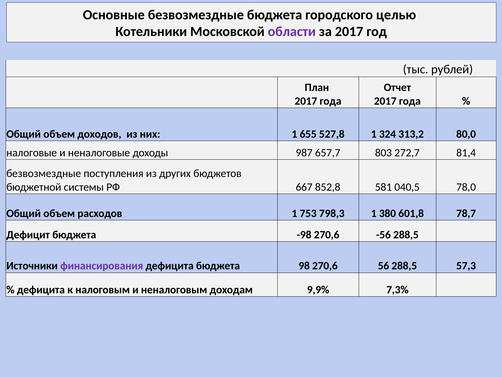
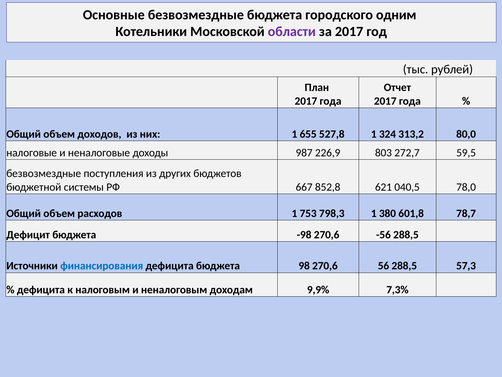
целью: целью -> одним (396, 15)
657,7: 657,7 -> 226,9 (328, 152)
81,4: 81,4 -> 59,5 (466, 152)
581: 581 -> 621 (383, 187)
финансирования colour: purple -> blue (102, 266)
